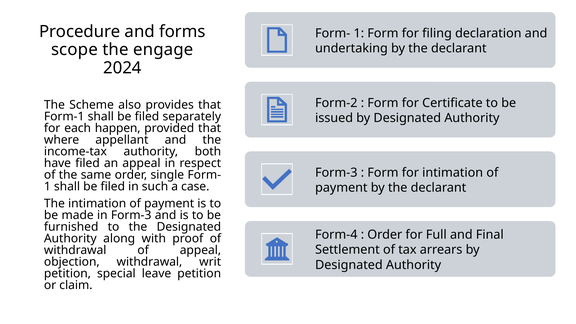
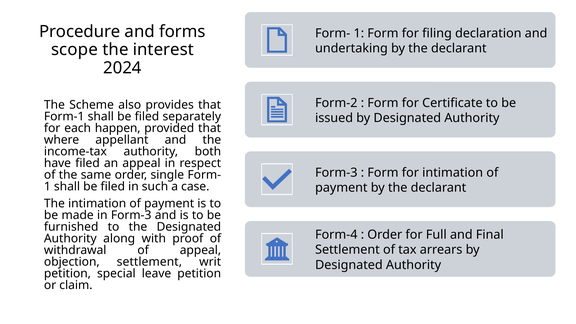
engage: engage -> interest (163, 50)
objection withdrawal: withdrawal -> settlement (149, 262)
